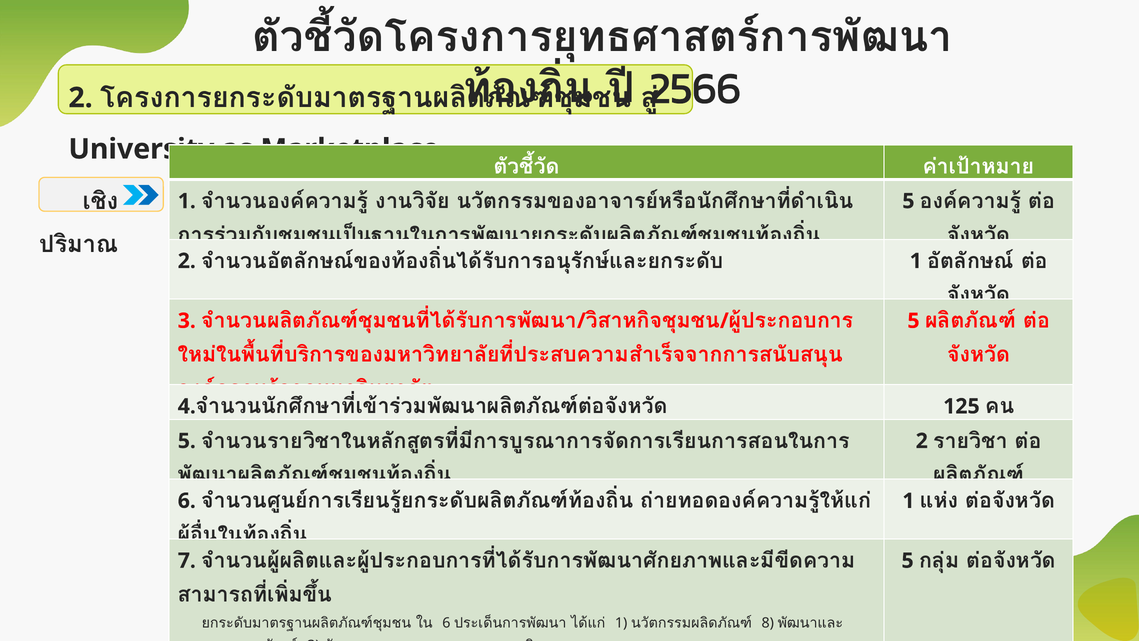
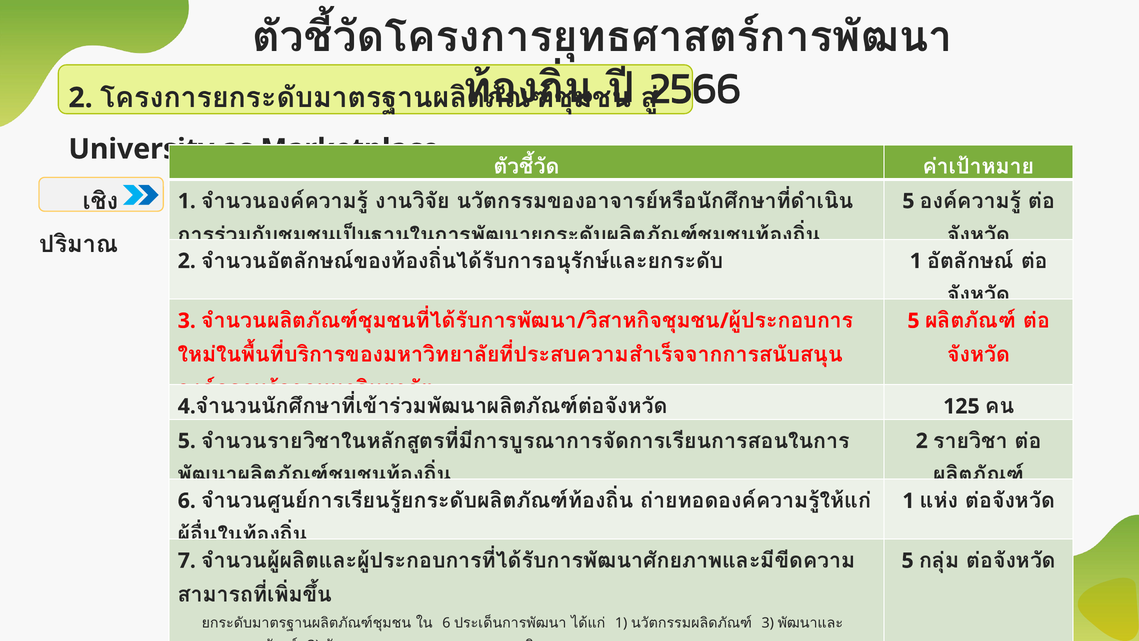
8: 8 -> 3 (768, 623)
